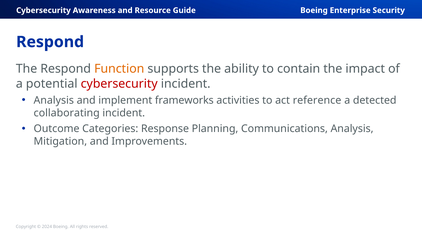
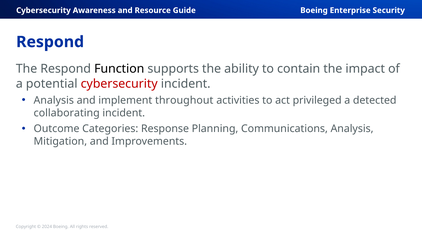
Function colour: orange -> black (119, 69)
frameworks: frameworks -> throughout (184, 101)
reference: reference -> privileged (317, 101)
